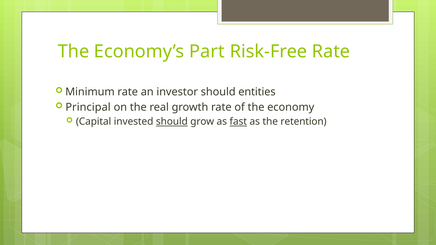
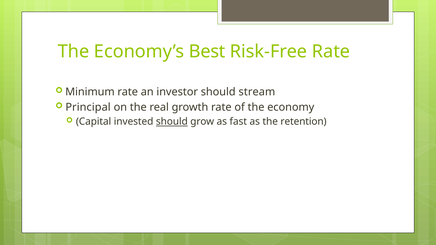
Part: Part -> Best (207, 51)
entities: entities -> stream (257, 92)
fast underline: present -> none (238, 122)
